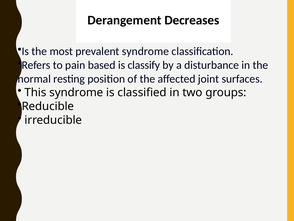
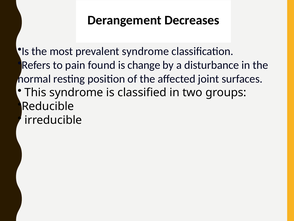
based: based -> found (102, 65)
classify: classify -> change (144, 65)
